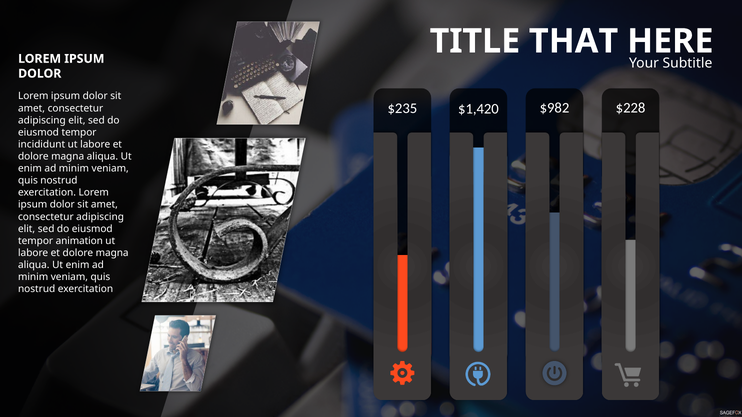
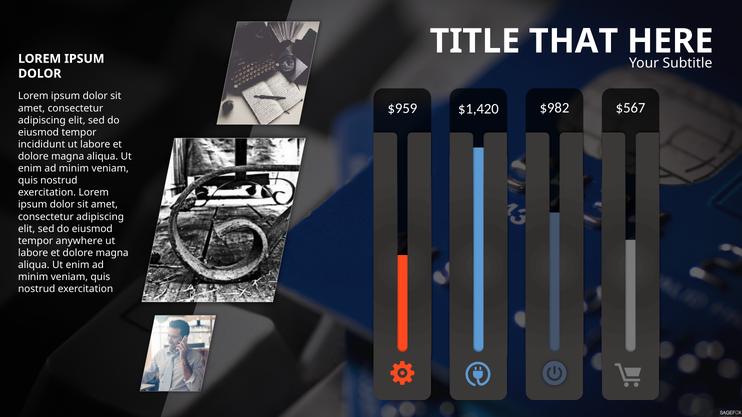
$235: $235 -> $959 (402, 108)
$228: $228 -> $567 (631, 108)
animation: animation -> anywhere (79, 241)
